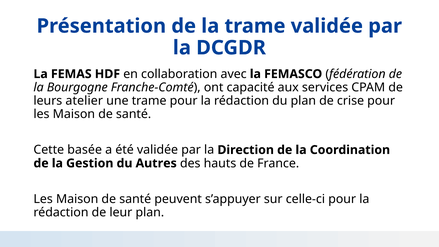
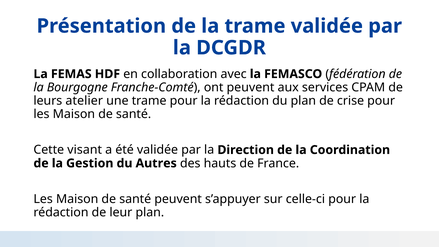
ont capacité: capacité -> peuvent (251, 87)
basée: basée -> visant (85, 150)
